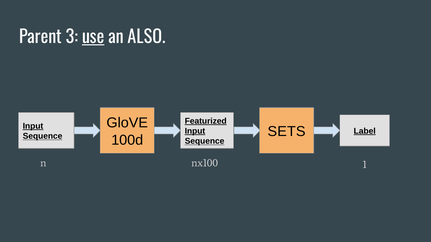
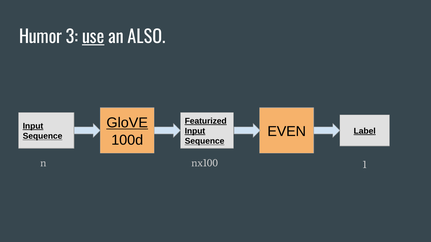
Parent: Parent -> Humor (40, 37)
GloVE underline: none -> present (127, 123)
SETS: SETS -> EVEN (287, 132)
